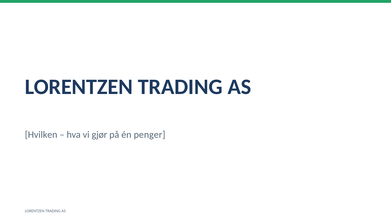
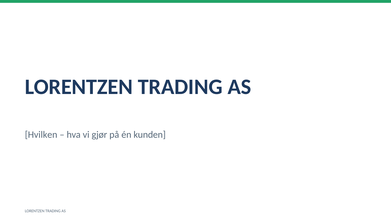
penger: penger -> kunden (150, 135)
